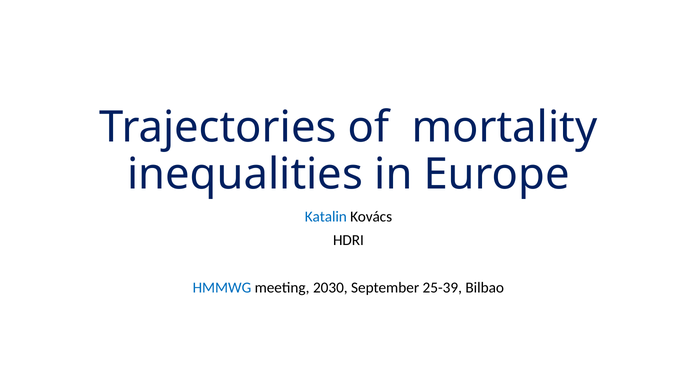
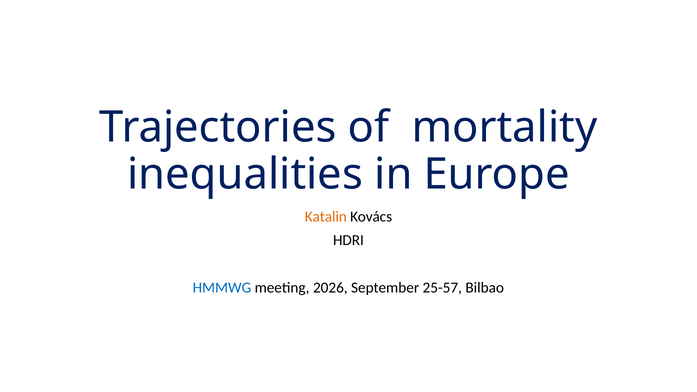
Katalin colour: blue -> orange (326, 217)
2030: 2030 -> 2026 (330, 288)
25-39: 25-39 -> 25-57 (442, 288)
